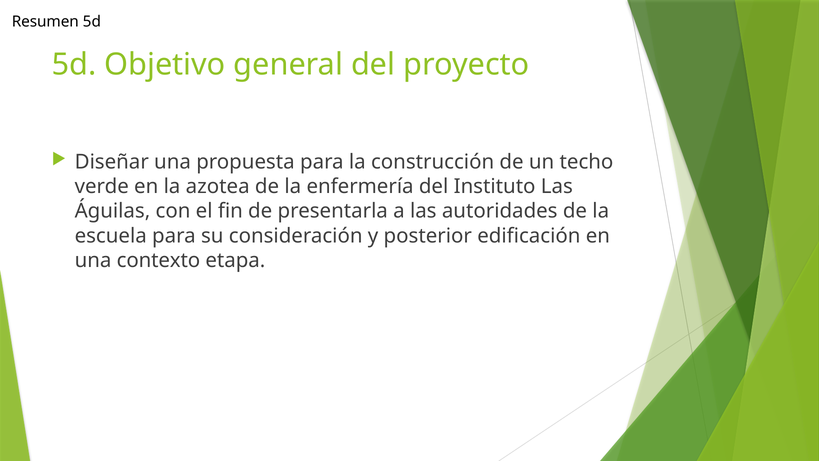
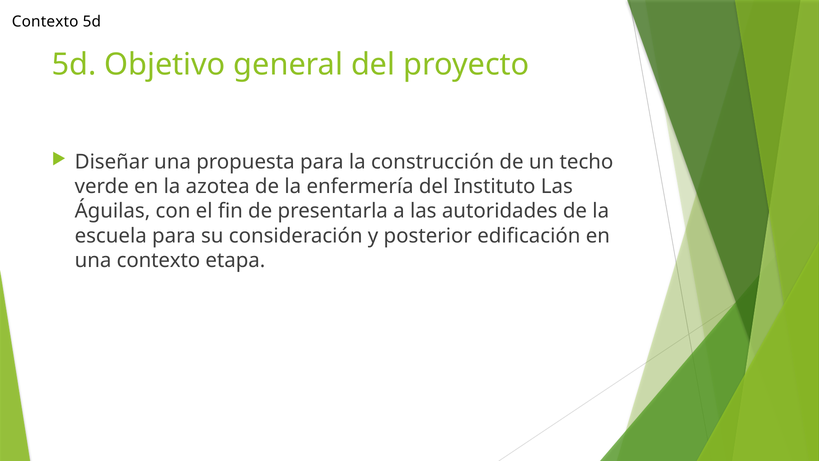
Resumen: Resumen -> Contexto (45, 22)
